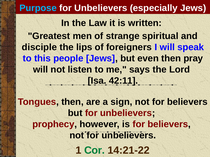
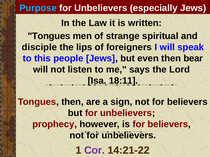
Greatest: Greatest -> Tongues (49, 36)
pray: pray -> bear (193, 59)
42:11: 42:11 -> 18:11 (123, 81)
Cor colour: green -> purple (95, 151)
